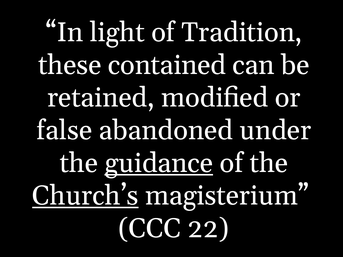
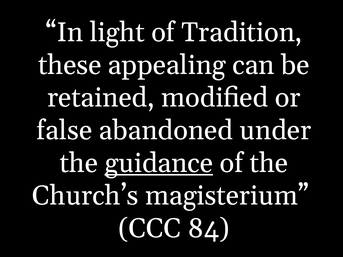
contained: contained -> appealing (167, 65)
Church’s underline: present -> none (85, 196)
22: 22 -> 84 (209, 229)
